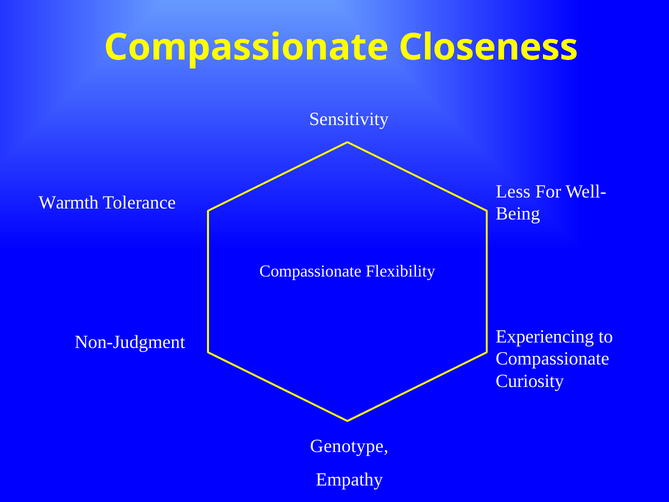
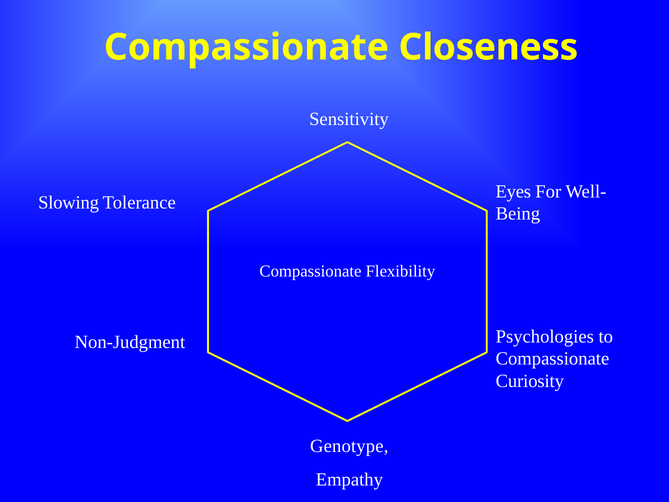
Less: Less -> Eyes (513, 191)
Warmth: Warmth -> Slowing (69, 202)
Experiencing: Experiencing -> Psychologies (545, 336)
